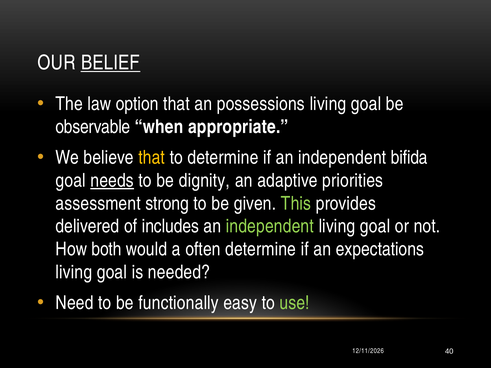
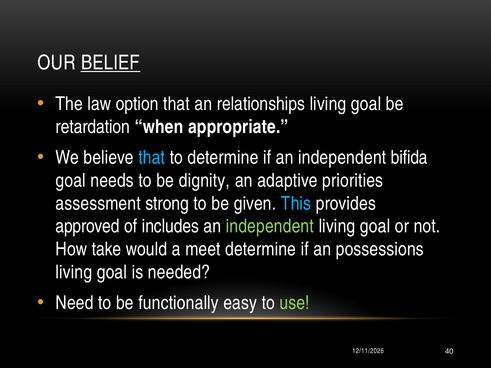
possessions: possessions -> relationships (261, 104)
observable: observable -> retardation (93, 127)
that colour: yellow -> light blue (152, 158)
needs underline: present -> none (112, 181)
This colour: light green -> light blue (296, 204)
delivered: delivered -> approved (88, 226)
both: both -> take (106, 249)
often: often -> meet (203, 249)
expectations: expectations -> possessions (380, 249)
